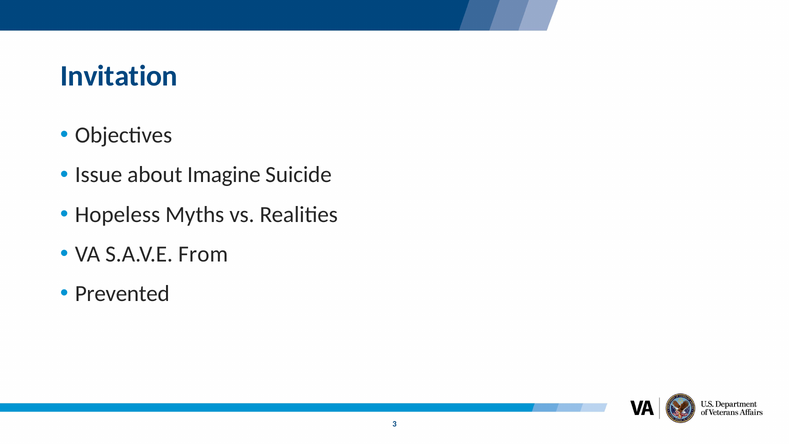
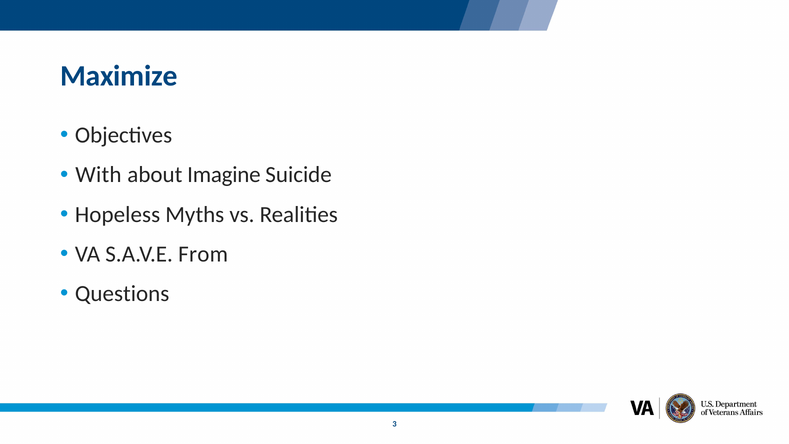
Invitation: Invitation -> Maximize (119, 76)
Issue: Issue -> With (98, 175)
Prevented: Prevented -> Questions (122, 294)
